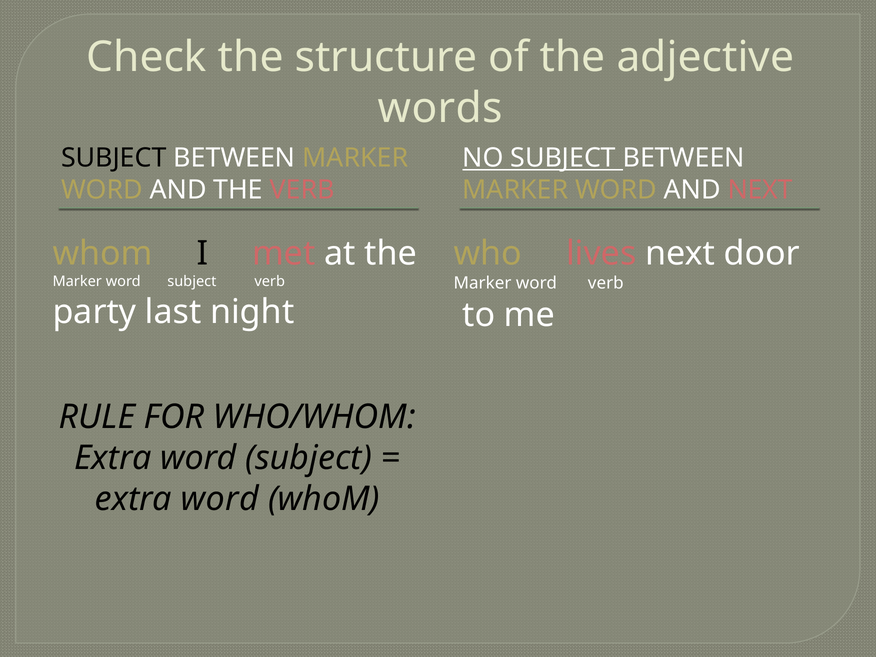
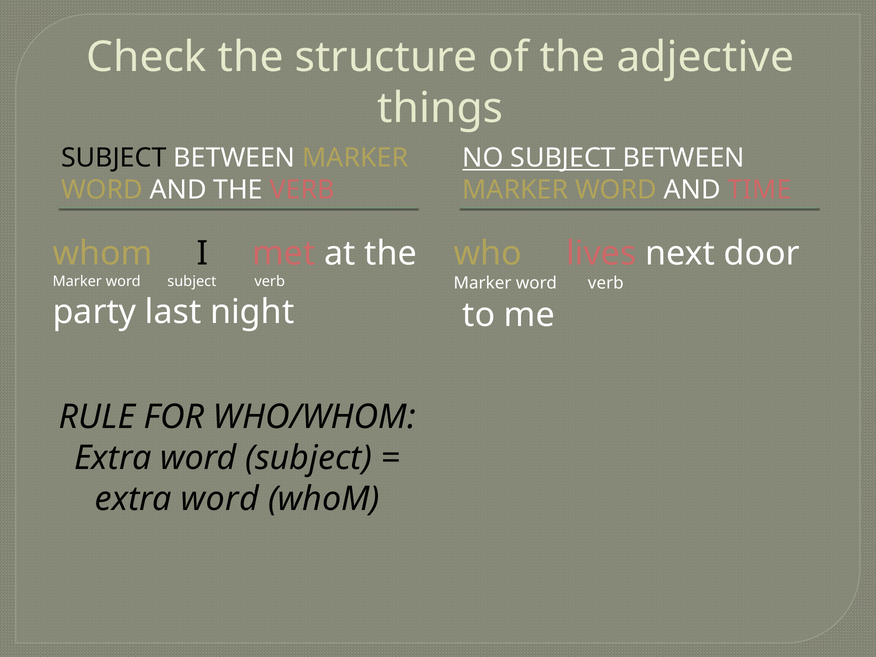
words: words -> things (440, 108)
AND NEXT: NEXT -> TIME (760, 190)
